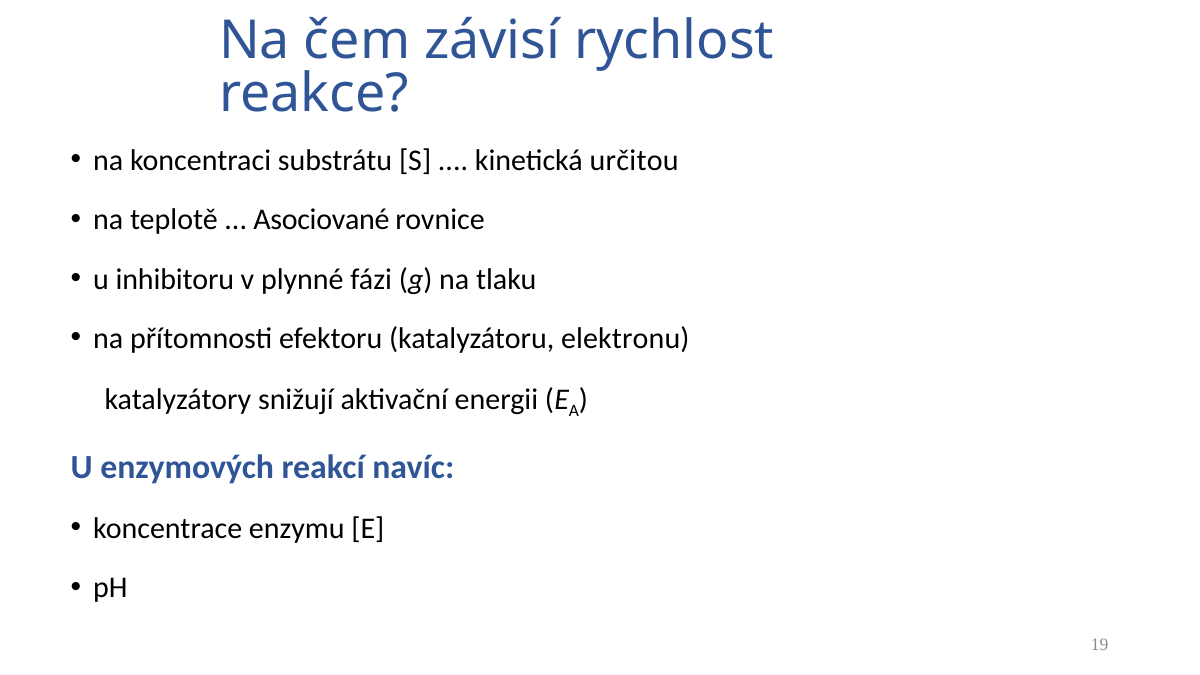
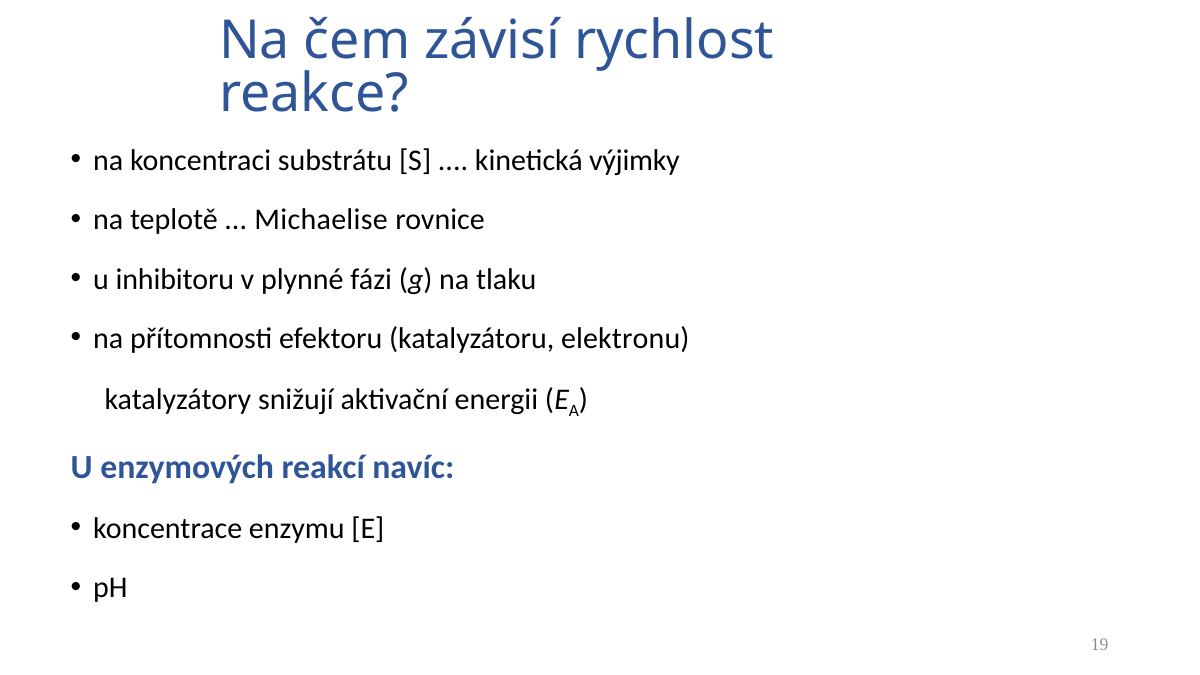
určitou: určitou -> výjimky (634, 161)
Asociované: Asociované -> Michaelise (321, 220)
